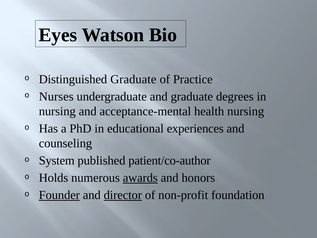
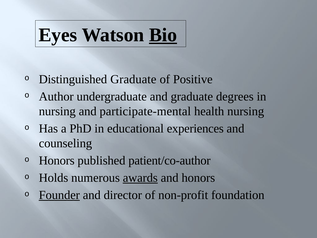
Bio underline: none -> present (163, 35)
Practice: Practice -> Positive (193, 79)
Nurses: Nurses -> Author (56, 96)
acceptance-mental: acceptance-mental -> participate-mental (145, 111)
System: System -> Honors (57, 160)
director underline: present -> none (123, 195)
